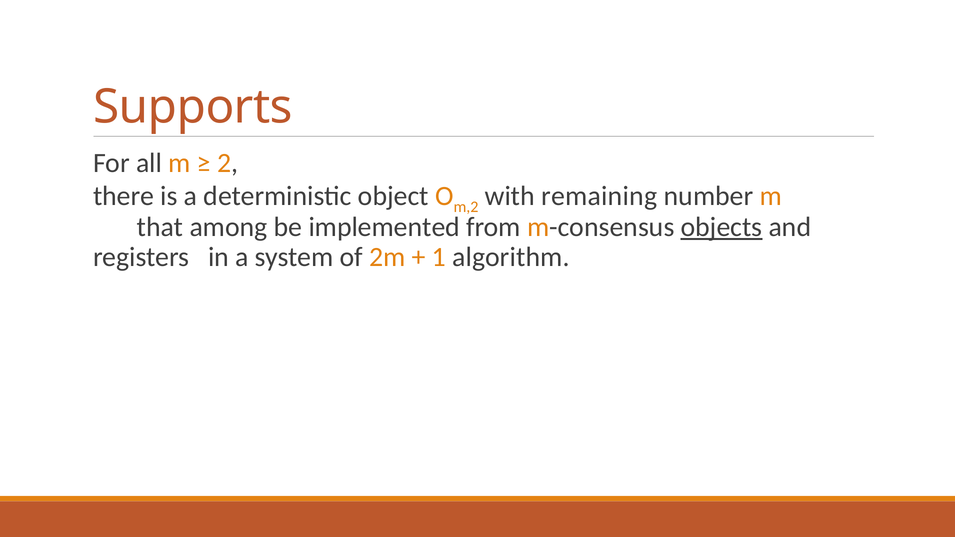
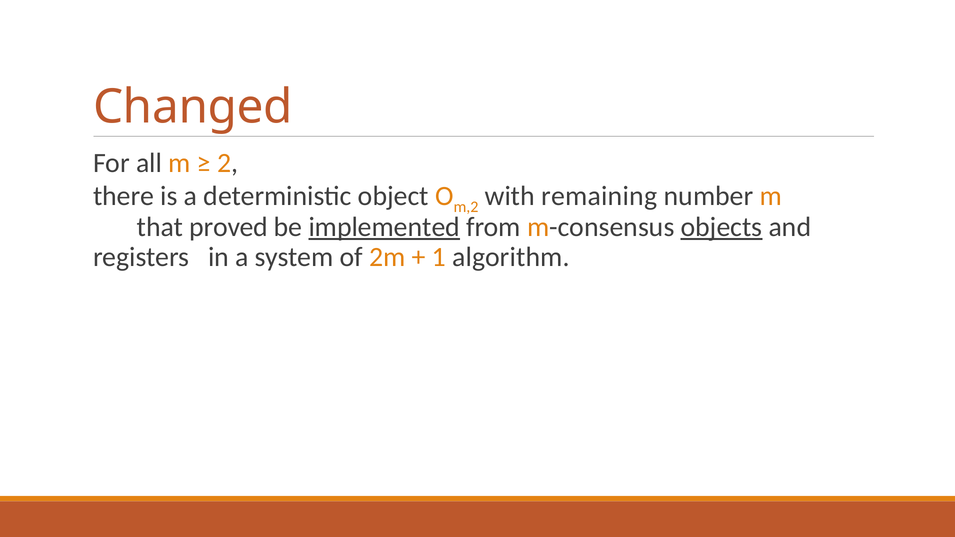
Supports: Supports -> Changed (193, 107)
among: among -> proved (229, 227)
implemented underline: none -> present (384, 227)
